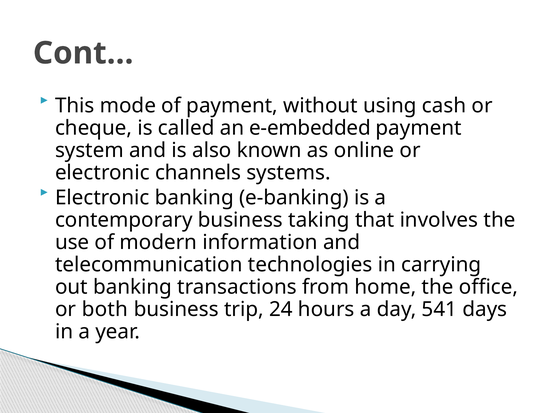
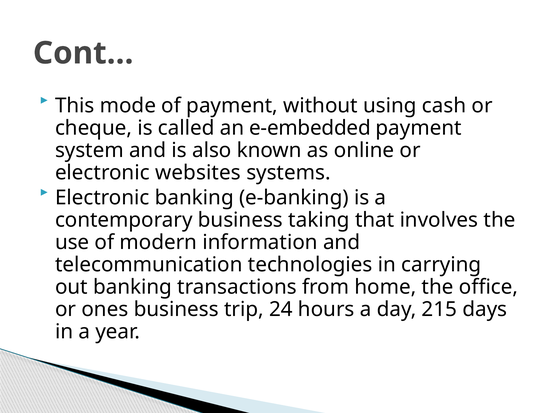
channels: channels -> websites (198, 173)
both: both -> ones (105, 310)
541: 541 -> 215 (439, 310)
